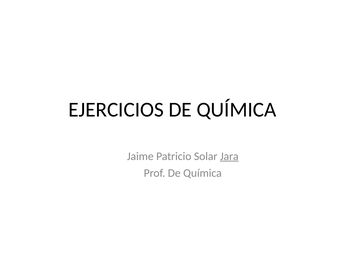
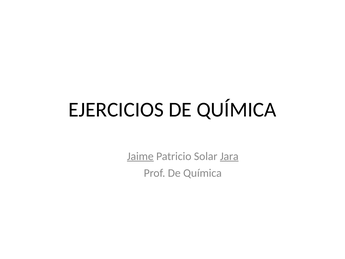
Jaime underline: none -> present (140, 156)
